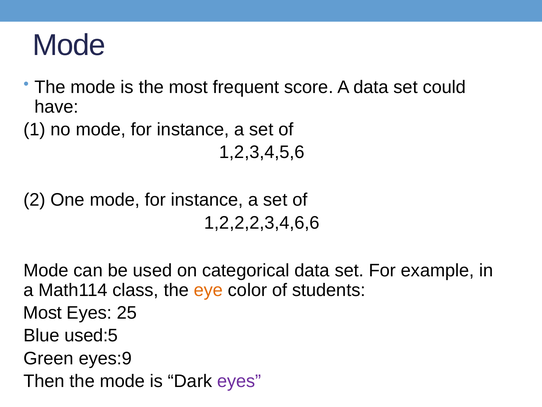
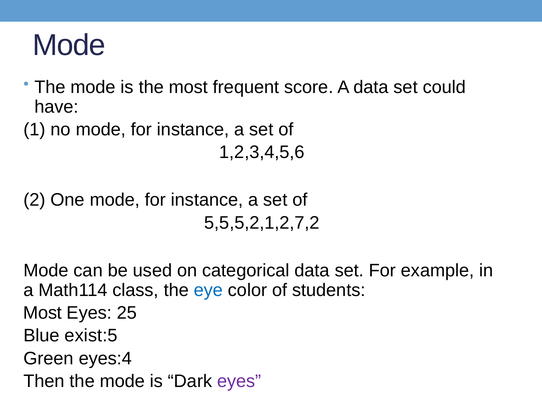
1,2,2,2,3,4,6,6: 1,2,2,2,3,4,6,6 -> 5,5,5,2,1,2,7,2 (262, 223)
eye colour: orange -> blue (208, 290)
used:5: used:5 -> exist:5 (91, 335)
eyes:9: eyes:9 -> eyes:4 (105, 358)
